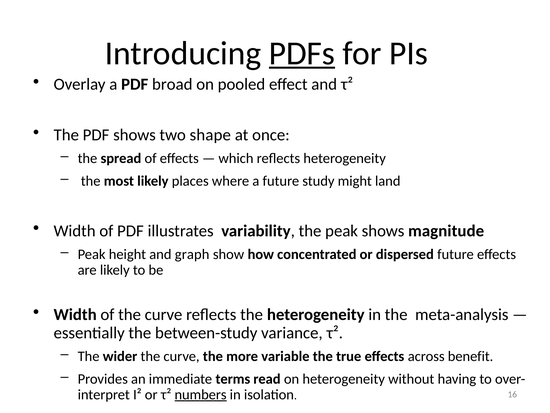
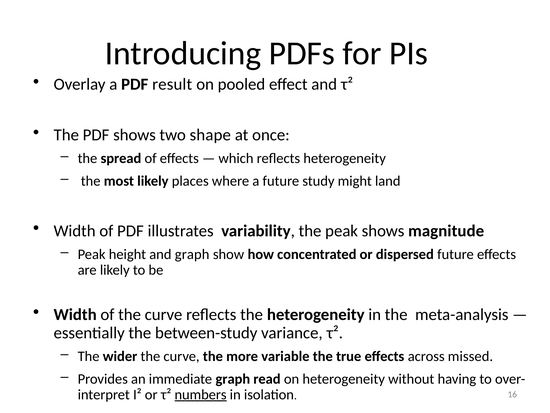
PDFs underline: present -> none (302, 53)
broad: broad -> result (172, 84)
benefit: benefit -> missed (470, 356)
immediate terms: terms -> graph (233, 379)
